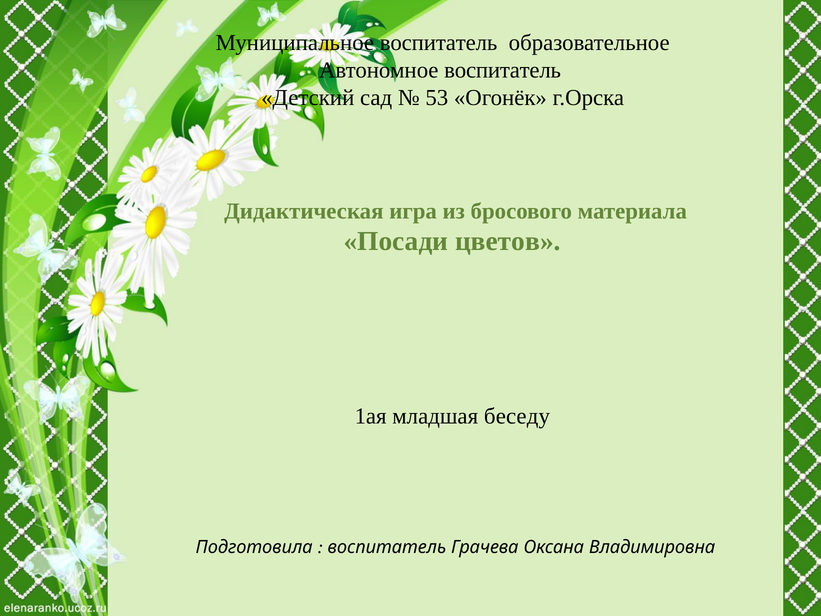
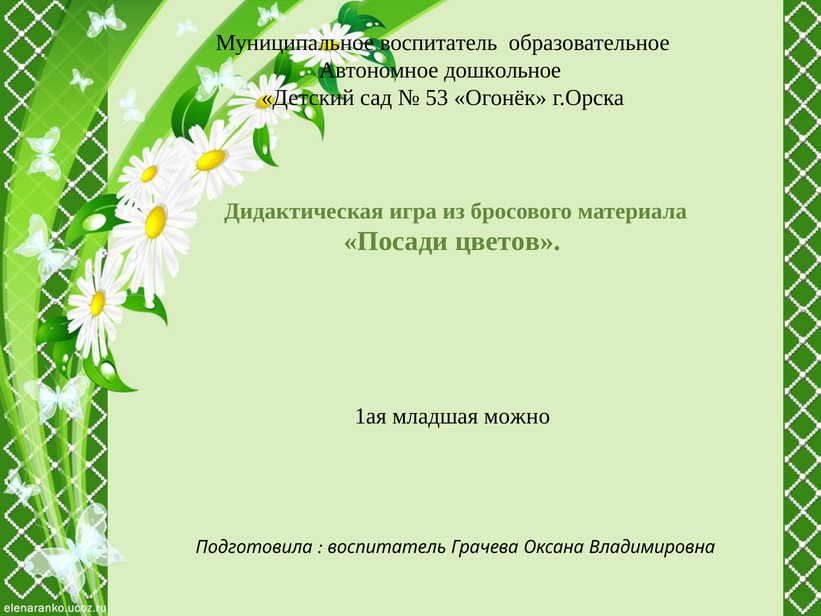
Автономное воспитатель: воспитатель -> дошкольное (503, 70)
беседу: беседу -> можно (517, 416)
